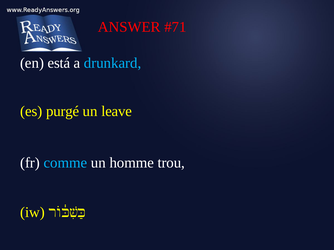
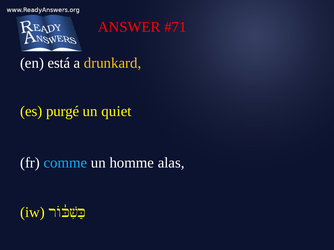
drunkard colour: light blue -> yellow (113, 63)
leave: leave -> quiet (116, 111)
trou: trou -> alas (171, 163)
